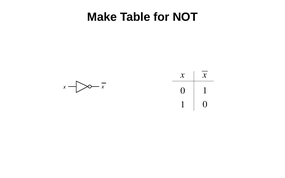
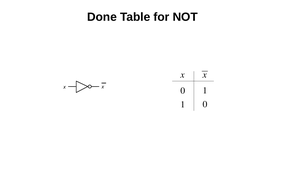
Make: Make -> Done (102, 17)
